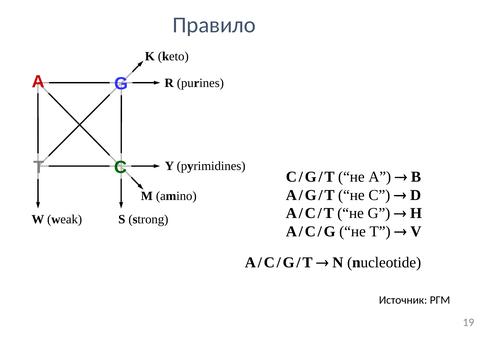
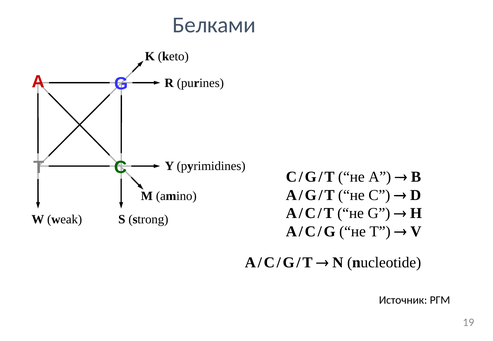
Правило: Правило -> Белками (214, 25)
